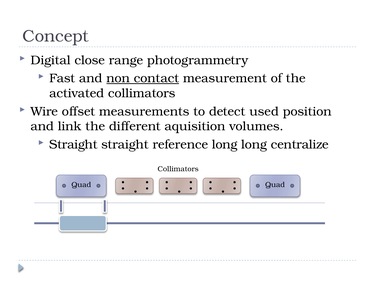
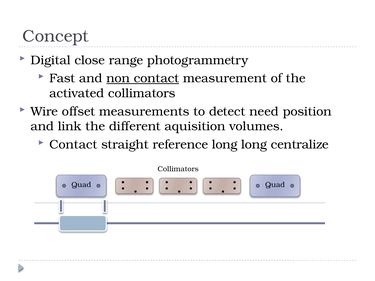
used: used -> need (264, 111)
Straight: Straight -> Contact (73, 145)
